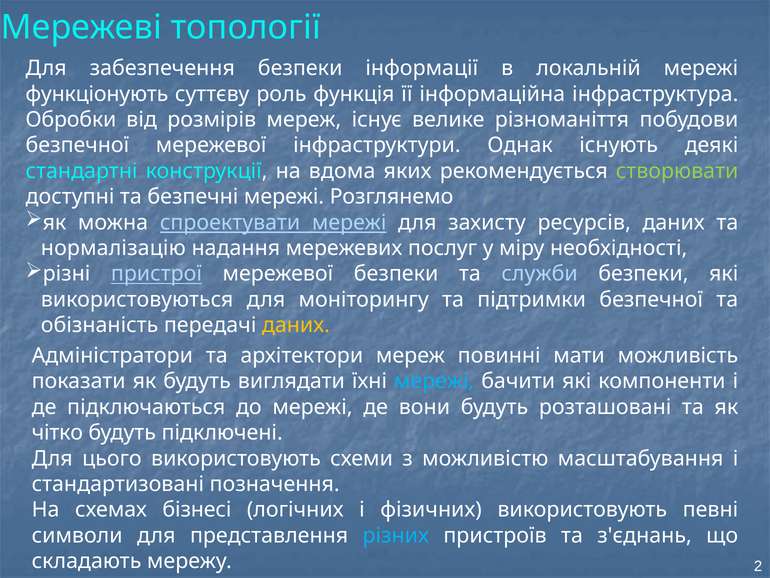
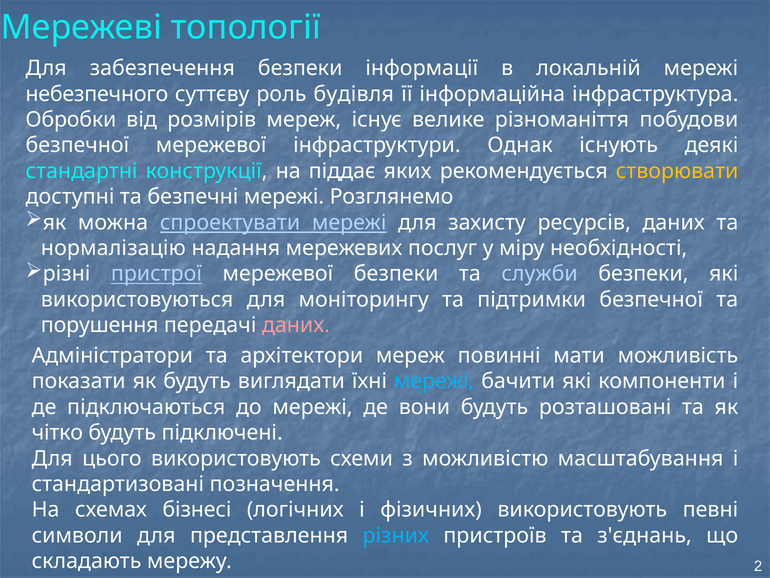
функціонують: функціонують -> небезпечного (97, 94)
функція: функція -> будівля (354, 94)
вдома: вдома -> піддає (342, 171)
створювати colour: light green -> yellow (677, 171)
обізнаність: обізнаність -> порушення (100, 325)
даних colour: yellow -> pink (296, 325)
